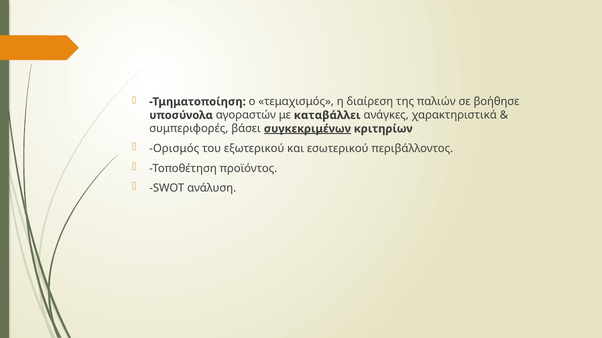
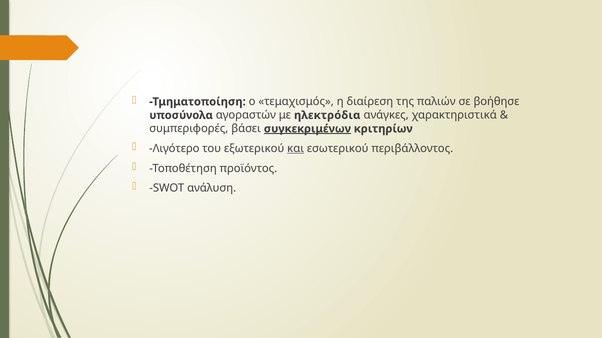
καταβάλλει: καταβάλλει -> ηλεκτρόδια (327, 115)
Ορισμός: Ορισμός -> Λιγότερο (174, 149)
και underline: none -> present (296, 149)
